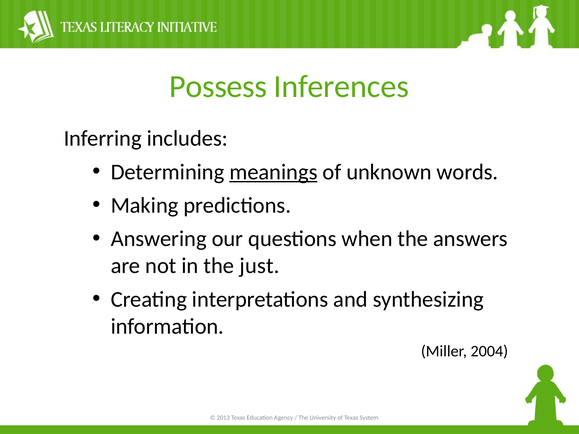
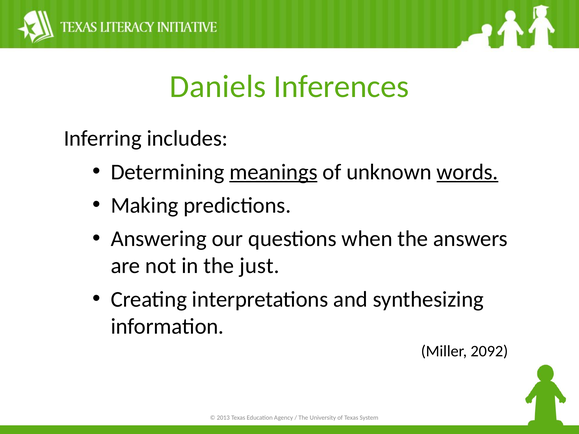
Possess: Possess -> Daniels (218, 87)
words underline: none -> present (467, 172)
2004: 2004 -> 2092 (489, 351)
